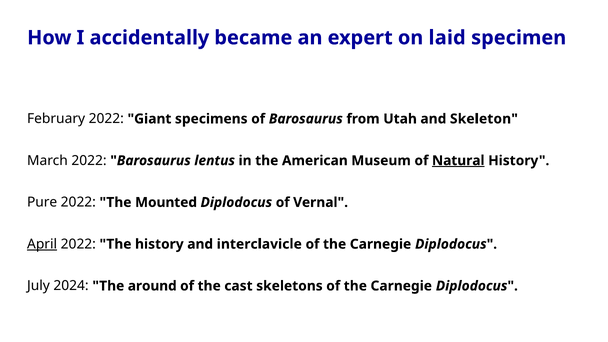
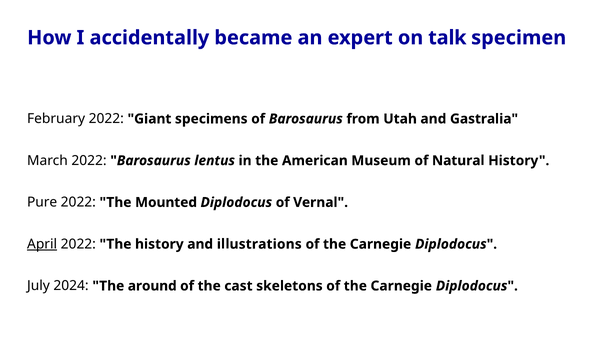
laid: laid -> talk (447, 38)
Skeleton: Skeleton -> Gastralia (484, 119)
Natural underline: present -> none (458, 161)
interclavicle: interclavicle -> illustrations (259, 244)
